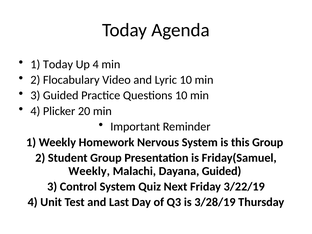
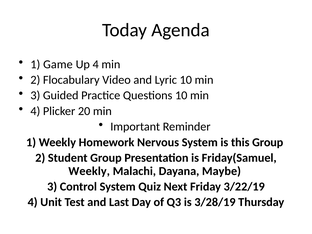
1 Today: Today -> Game (58, 64)
Dayana Guided: Guided -> Maybe (221, 171)
